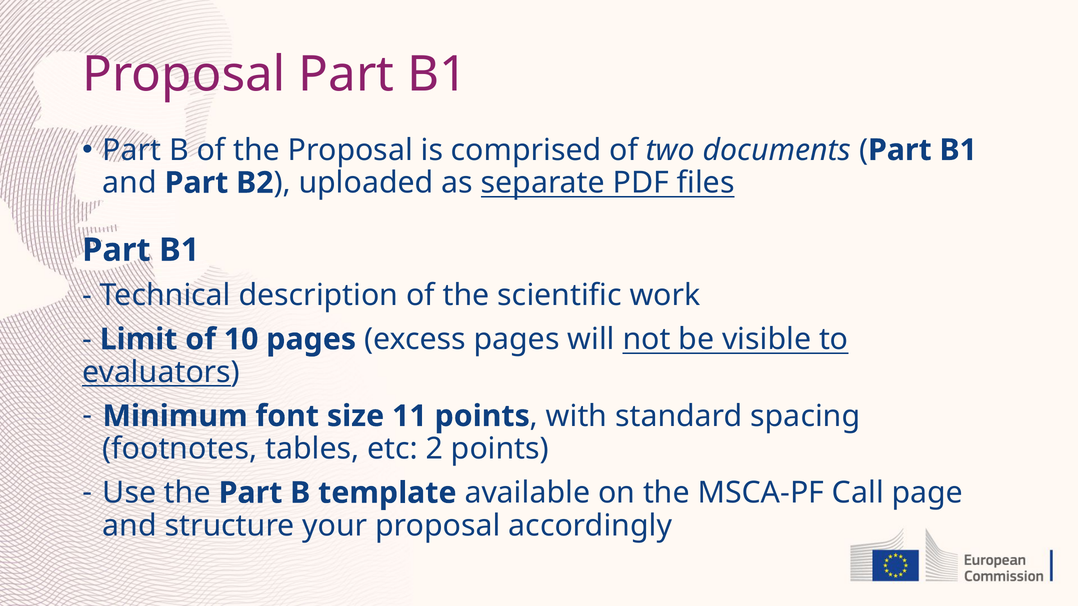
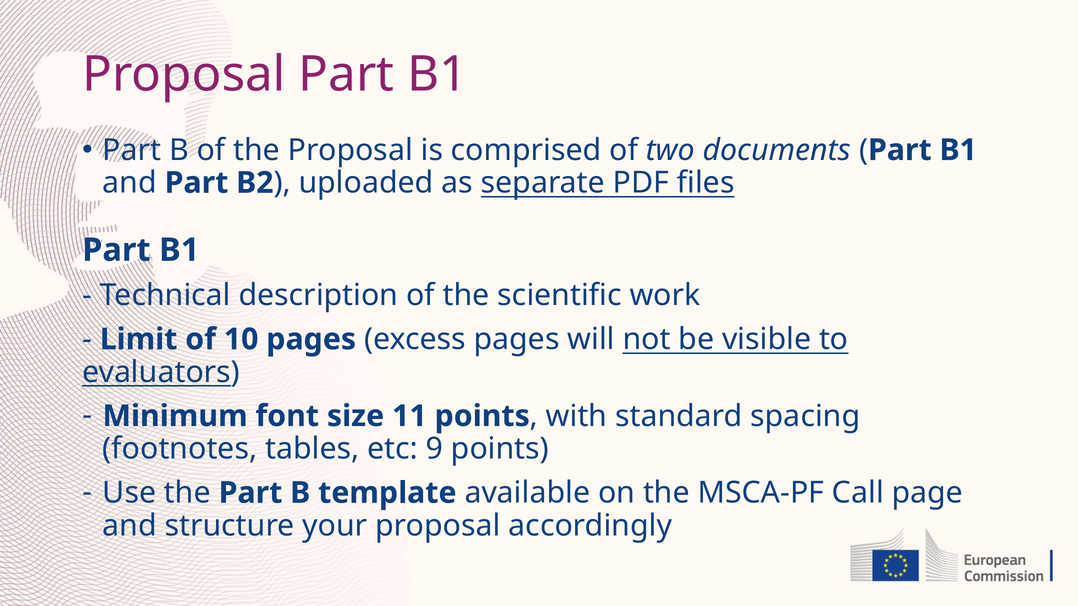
2: 2 -> 9 (434, 449)
